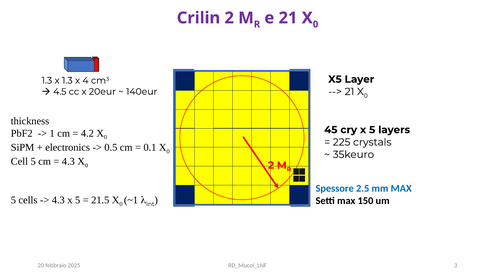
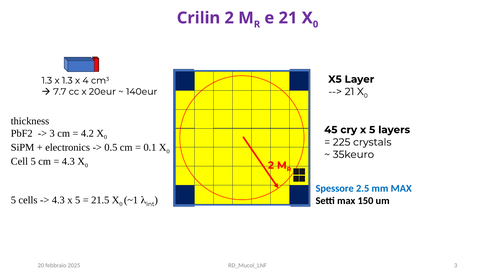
4.5: 4.5 -> 7.7 (60, 92)
1: 1 -> 3 (52, 134)
